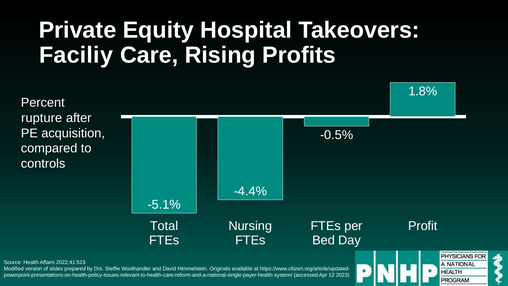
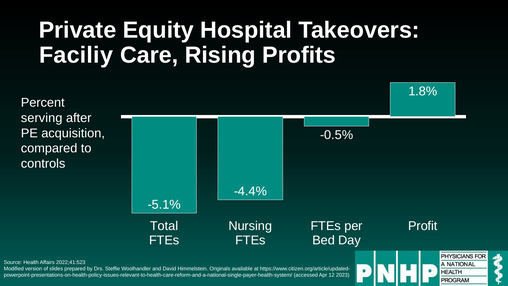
rupture: rupture -> serving (42, 118)
